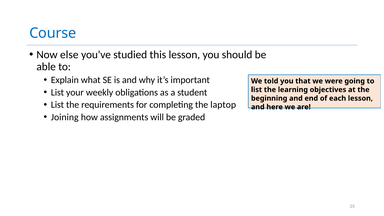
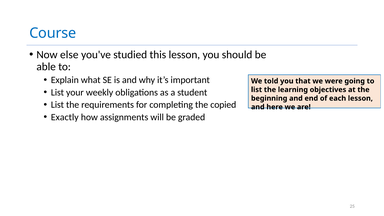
laptop: laptop -> copied (223, 105)
Joining: Joining -> Exactly (65, 117)
